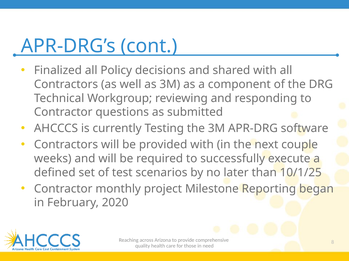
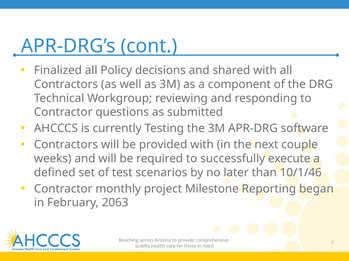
10/1/25: 10/1/25 -> 10/1/46 (301, 173)
2020: 2020 -> 2063 (115, 203)
